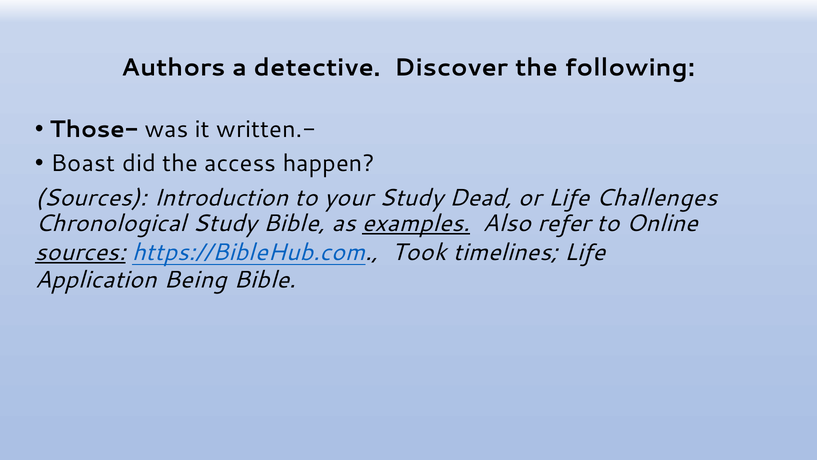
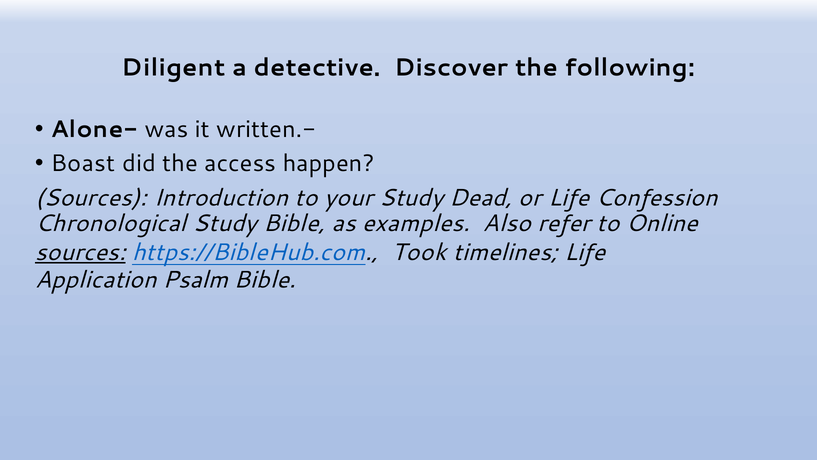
Authors: Authors -> Diligent (173, 67)
Those-: Those- -> Alone- (94, 129)
Challenges: Challenges -> Confession (657, 198)
examples underline: present -> none (416, 223)
Being: Being -> Psalm (195, 279)
